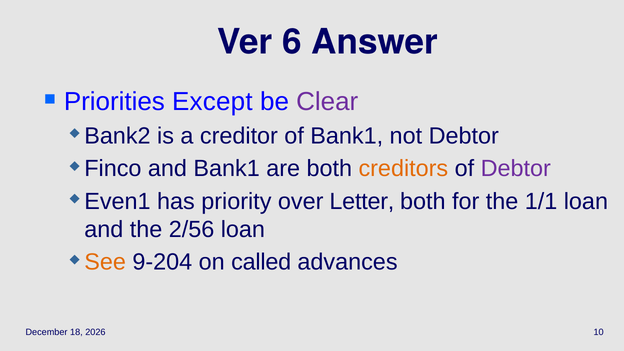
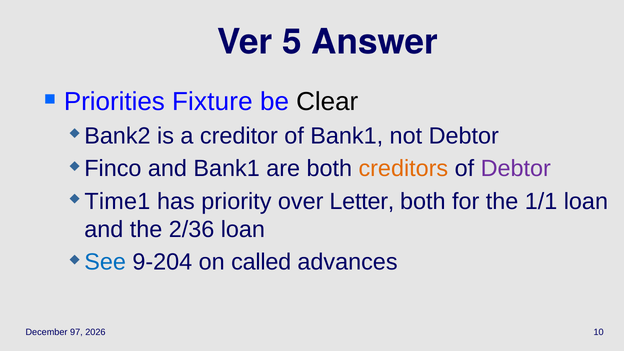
6: 6 -> 5 (292, 42)
Except: Except -> Fixture (212, 102)
Clear colour: purple -> black (327, 102)
Even1: Even1 -> Time1 (117, 201)
2/56: 2/56 -> 2/36 (192, 229)
See colour: orange -> blue (105, 262)
18: 18 -> 97 (76, 332)
